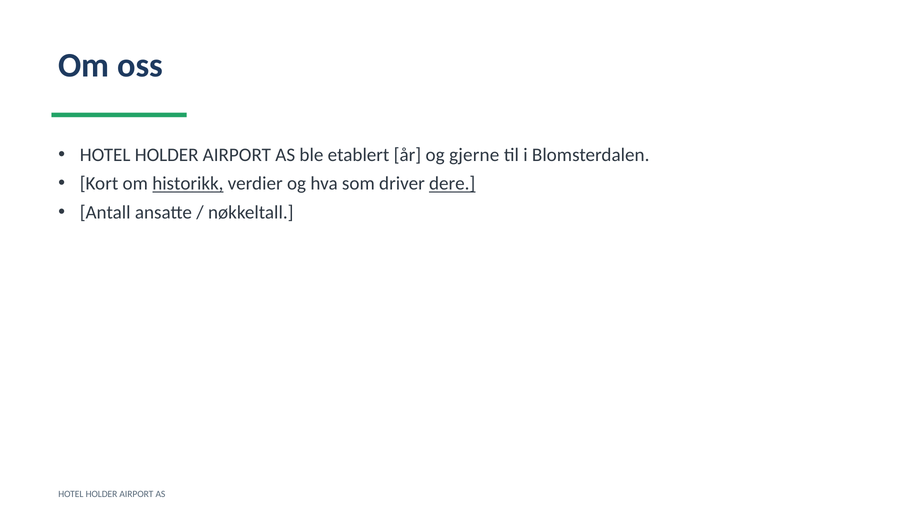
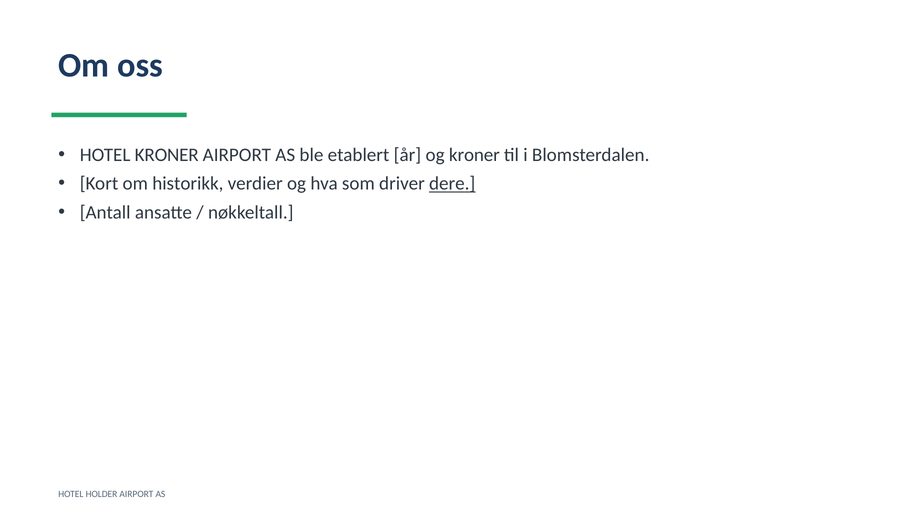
HOLDER: HOLDER -> KRONER (167, 155)
og gjerne: gjerne -> kroner (474, 155)
historikk underline: present -> none (188, 184)
